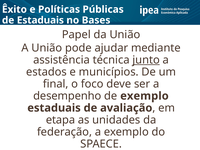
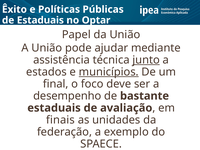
Bases: Bases -> Optar (96, 20)
municípios underline: none -> present (109, 72)
de exemplo: exemplo -> bastante (145, 96)
etapa: etapa -> finais (60, 120)
